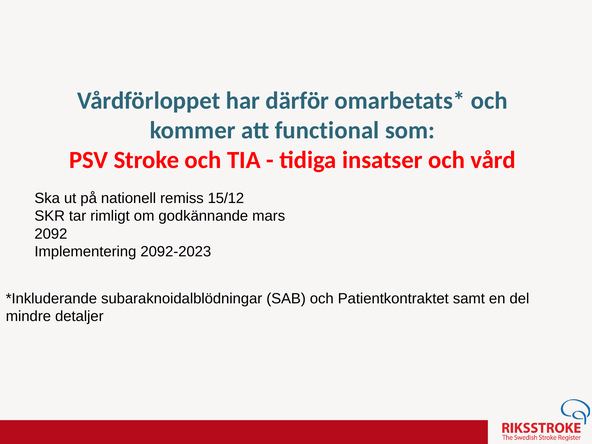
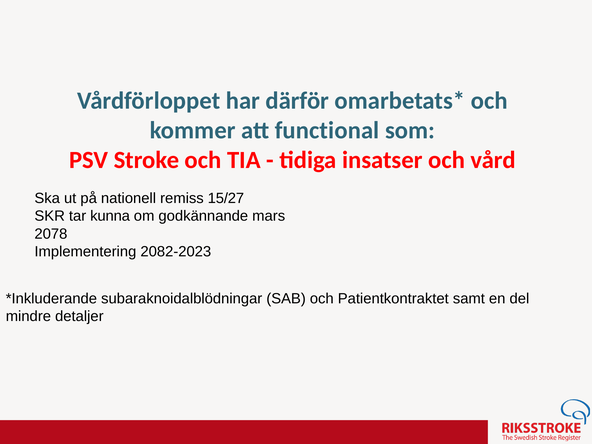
15/12: 15/12 -> 15/27 (226, 198)
rimligt: rimligt -> kunna (110, 216)
2092: 2092 -> 2078 (51, 234)
2092-2023: 2092-2023 -> 2082-2023 (176, 252)
